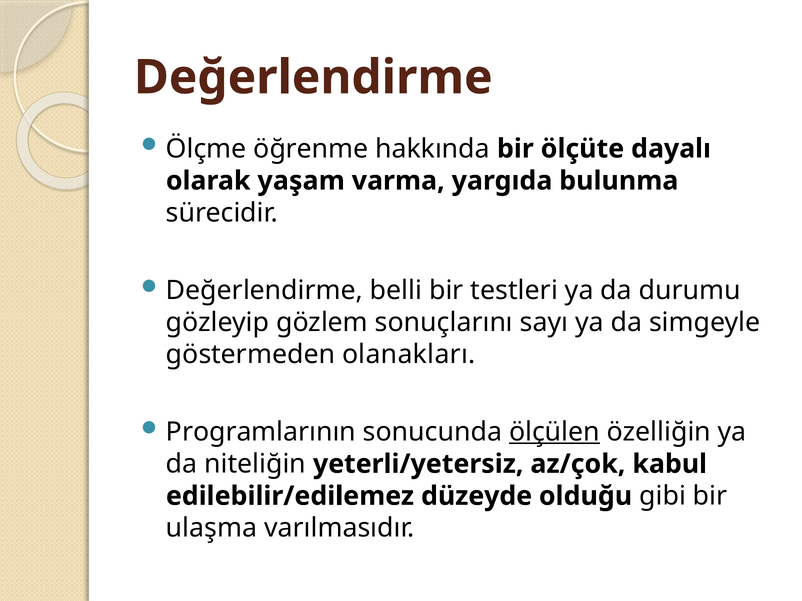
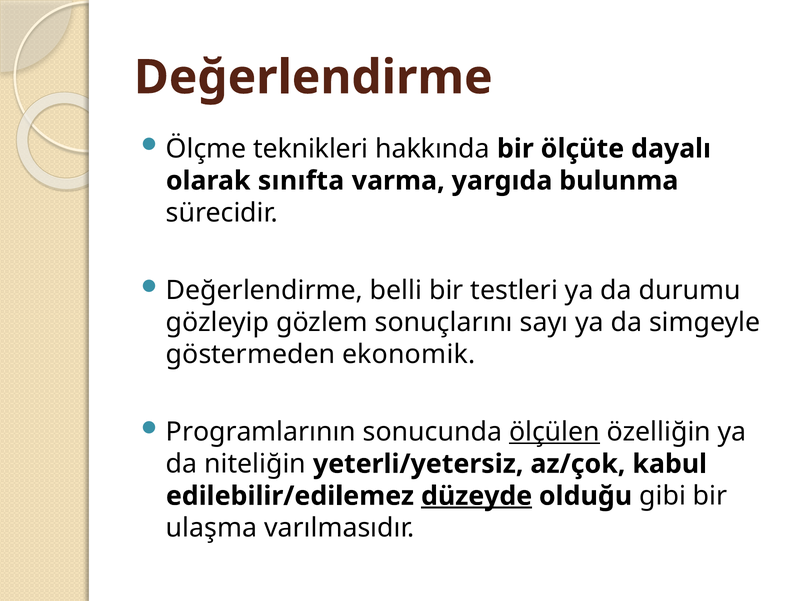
öğrenme: öğrenme -> teknikleri (311, 149)
yaşam: yaşam -> sınıfta (301, 181)
olanakları: olanakları -> ekonomik (409, 355)
düzeyde underline: none -> present (477, 496)
